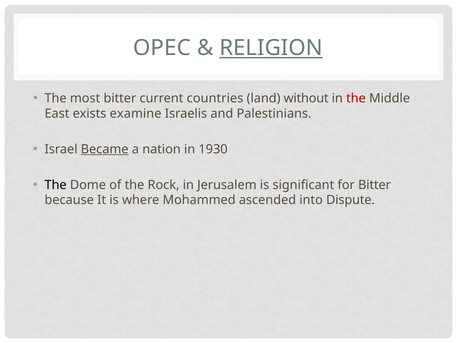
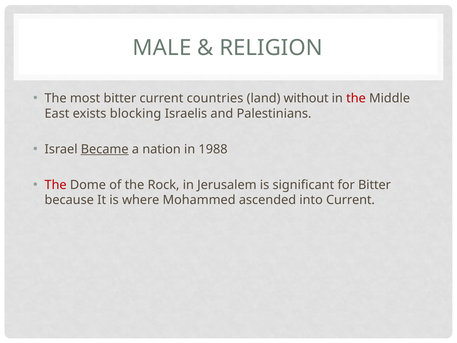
OPEC: OPEC -> MALE (162, 48)
RELIGION underline: present -> none (271, 48)
examine: examine -> blocking (136, 114)
1930: 1930 -> 1988 (213, 149)
The colour: black -> red (56, 185)
into Dispute: Dispute -> Current (350, 200)
